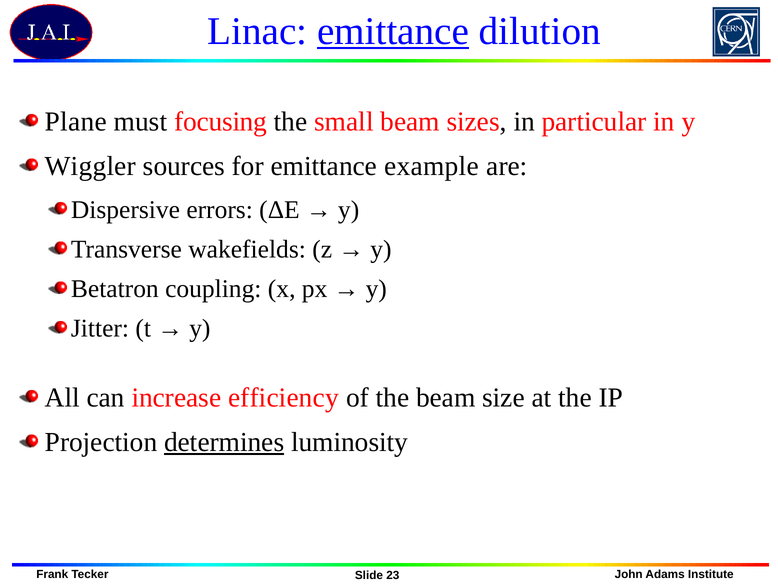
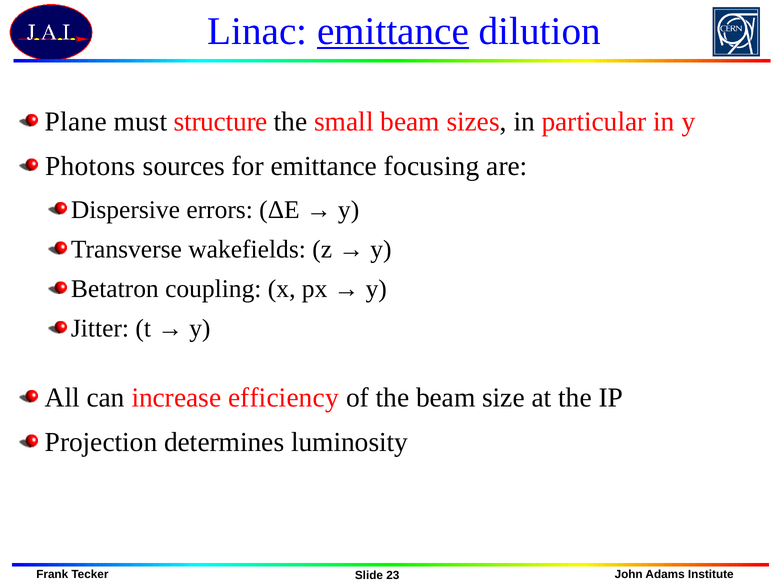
focusing: focusing -> structure (221, 121)
Wiggler: Wiggler -> Photons (90, 166)
example: example -> focusing (432, 166)
determines underline: present -> none (224, 442)
